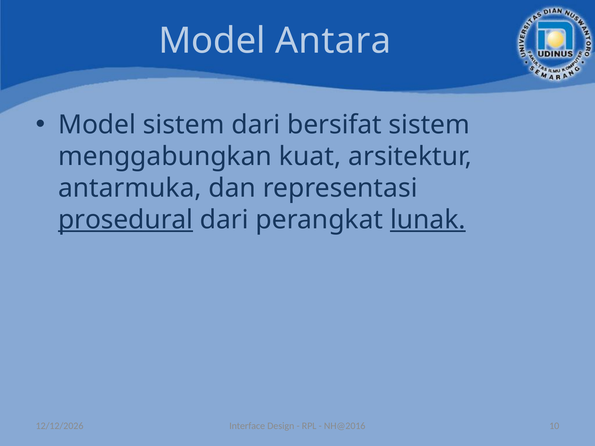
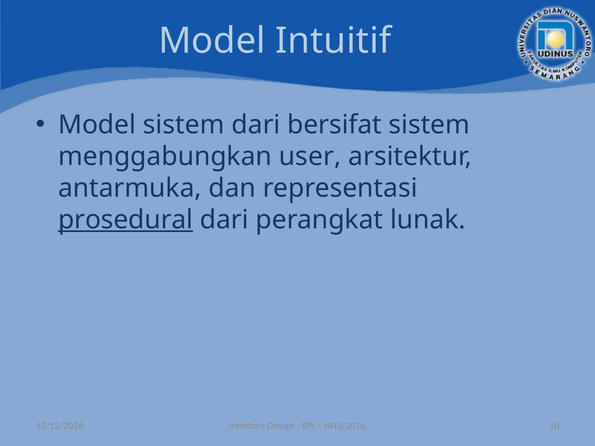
Antara: Antara -> Intuitif (333, 41)
kuat: kuat -> user (310, 157)
lunak underline: present -> none (428, 220)
